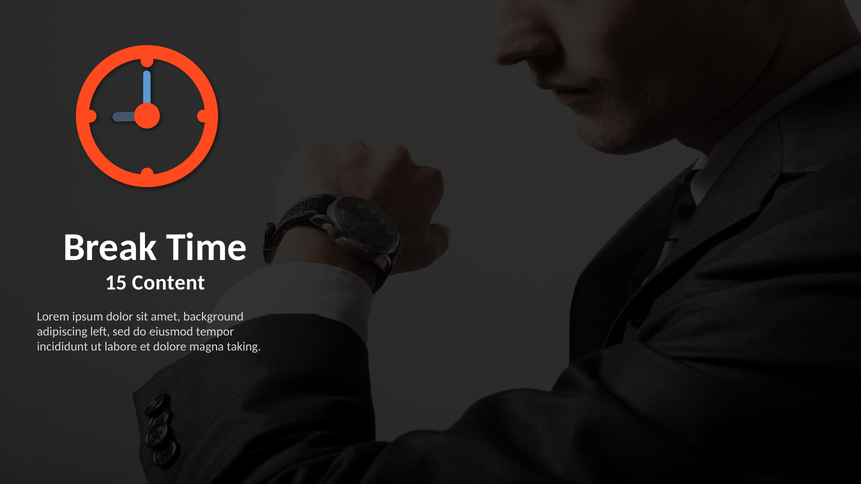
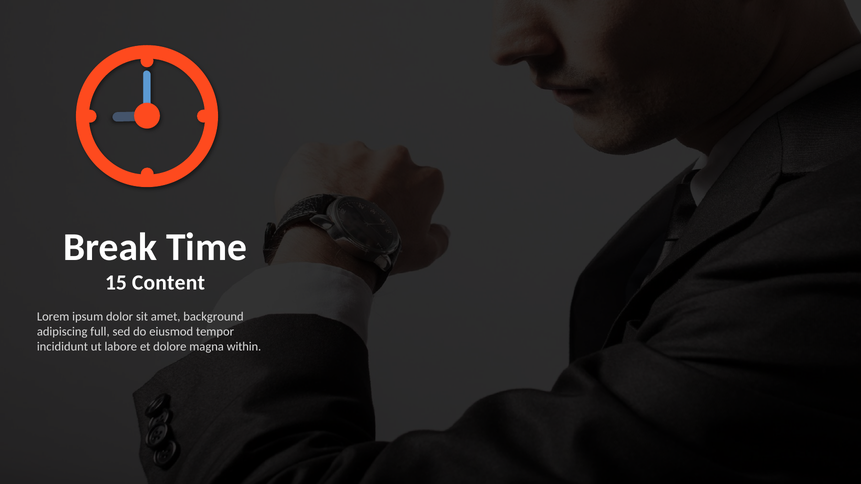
left: left -> full (100, 332)
taking: taking -> within (244, 347)
